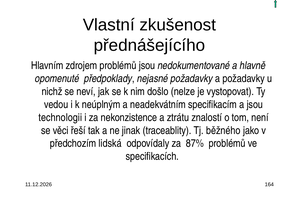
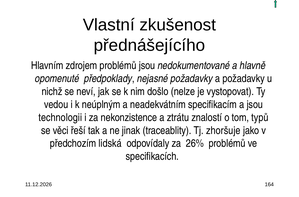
není: není -> typů (260, 118)
běžného: běžného -> zhoršuje (223, 131)
87%: 87% -> 26% (195, 143)
